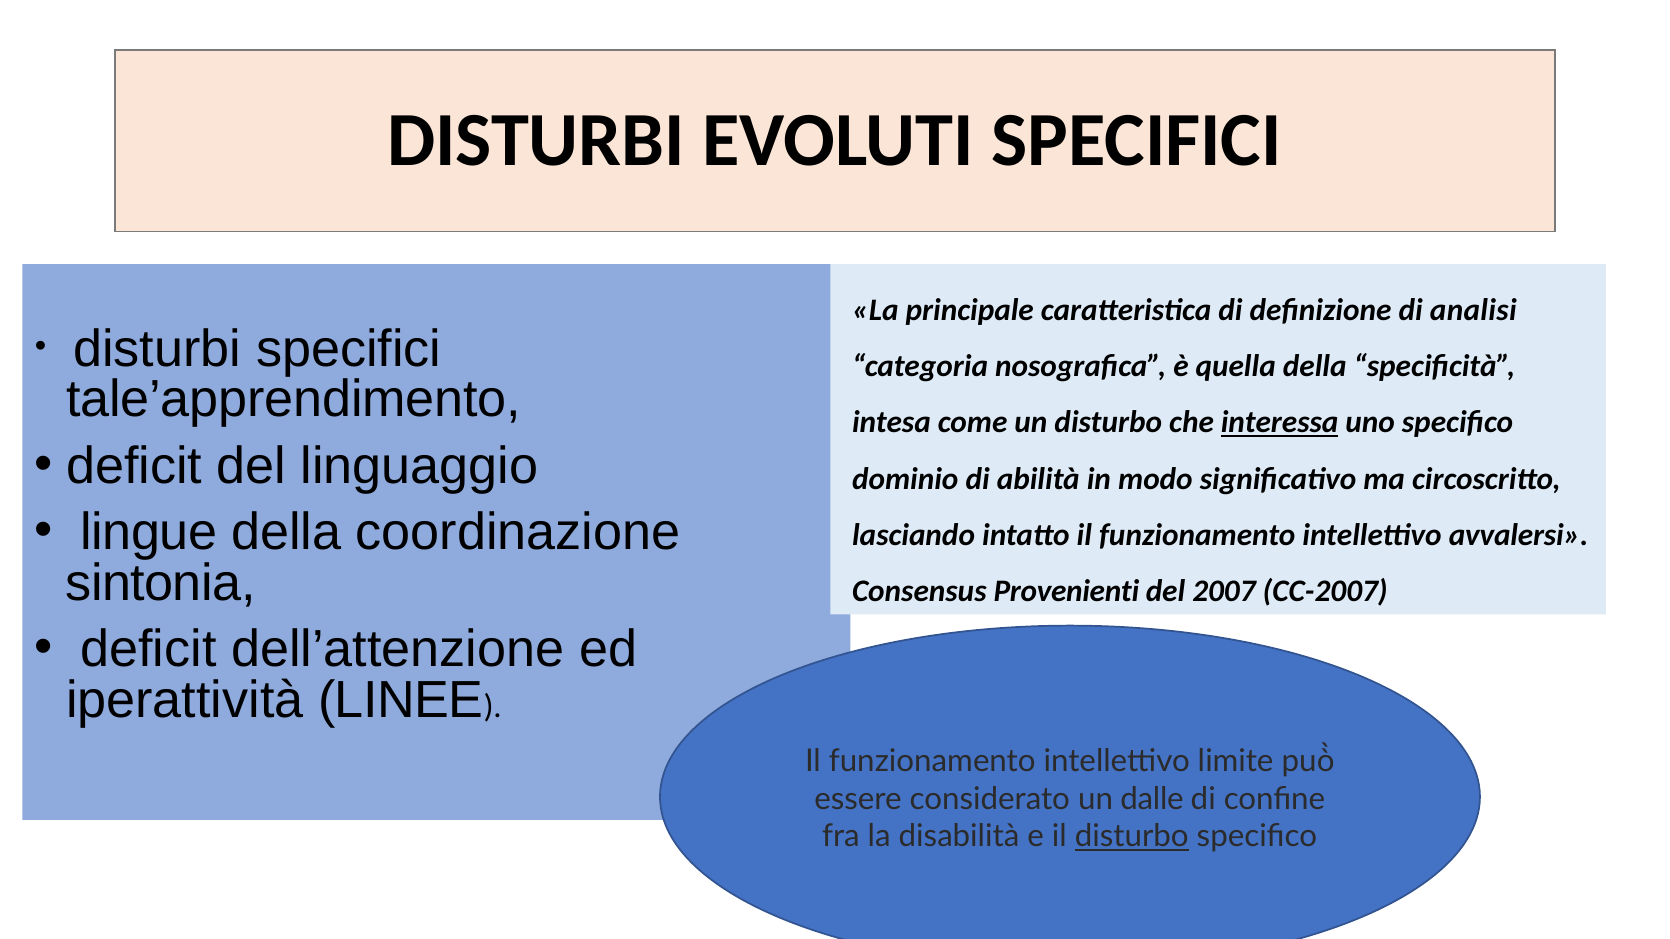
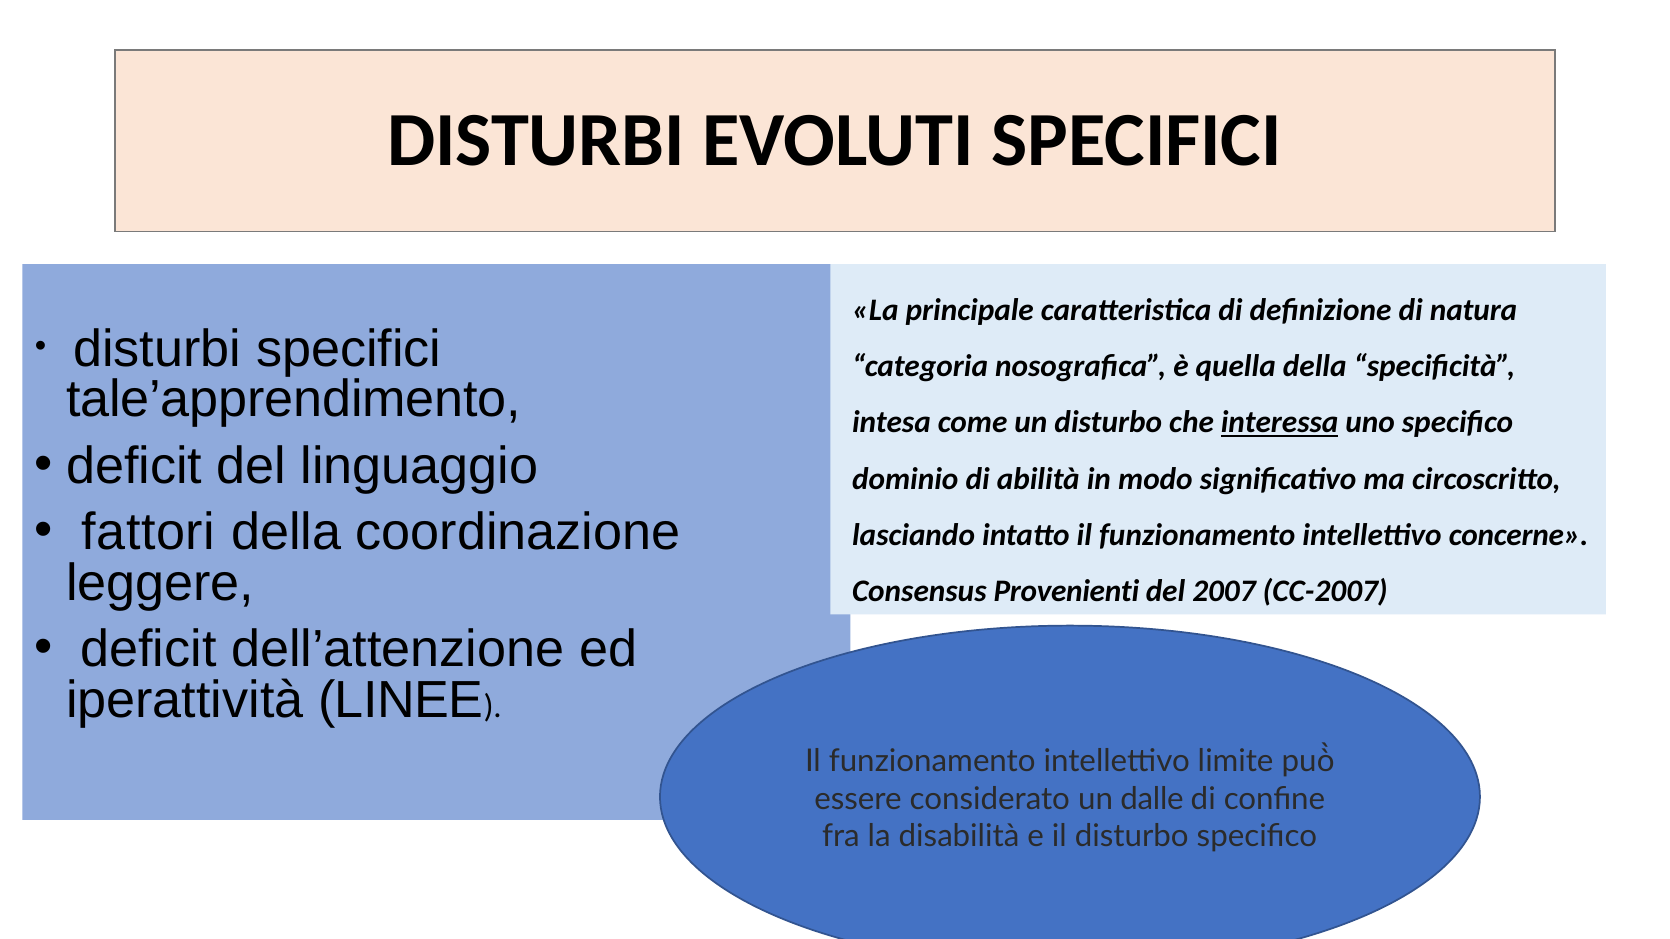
analisi: analisi -> natura (1474, 310)
lingue: lingue -> fattori (148, 533)
avvalersi: avvalersi -> concerne (1519, 536)
sintonia: sintonia -> leggere (160, 583)
disturbo underline: present -> none (1132, 837)
